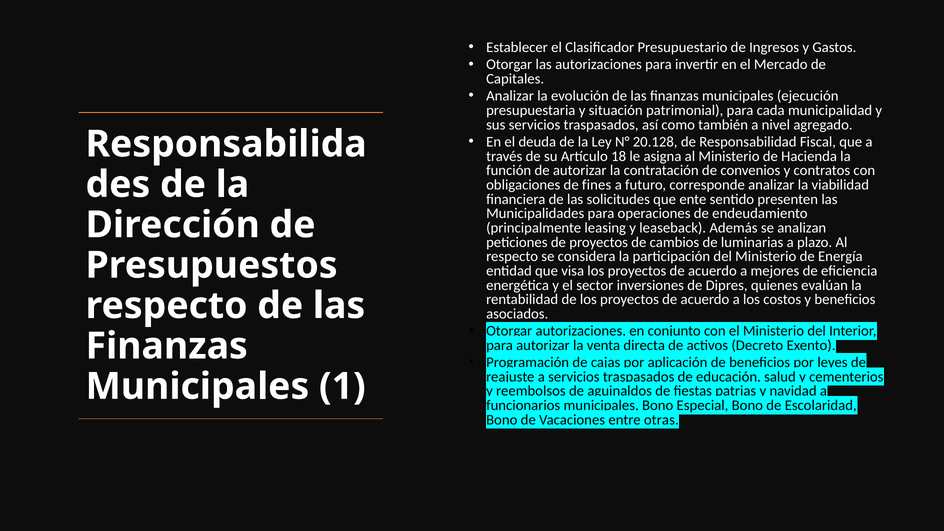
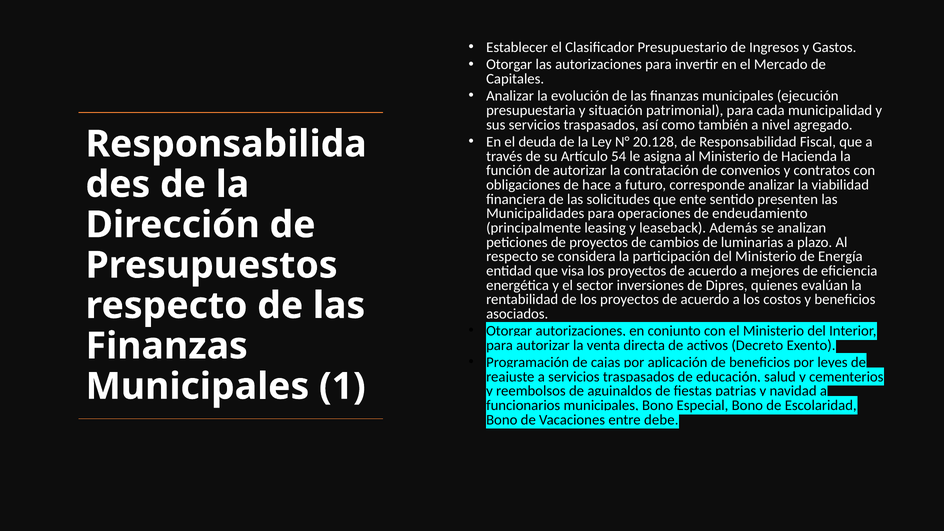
18: 18 -> 54 (619, 156)
fines: fines -> hace (597, 185)
otras: otras -> debe (661, 420)
